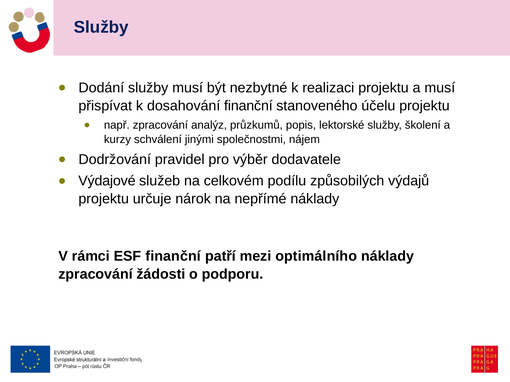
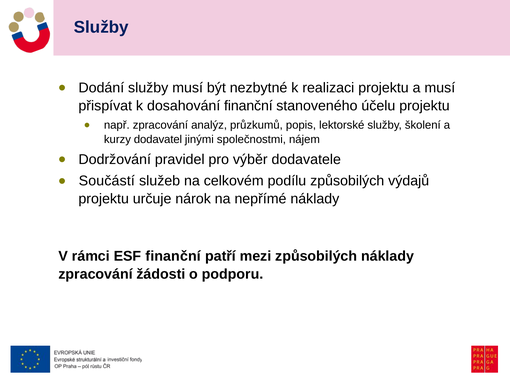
schválení: schválení -> dodavatel (158, 140)
Výdajové: Výdajové -> Součástí (107, 181)
mezi optimálního: optimálního -> způsobilých (316, 257)
